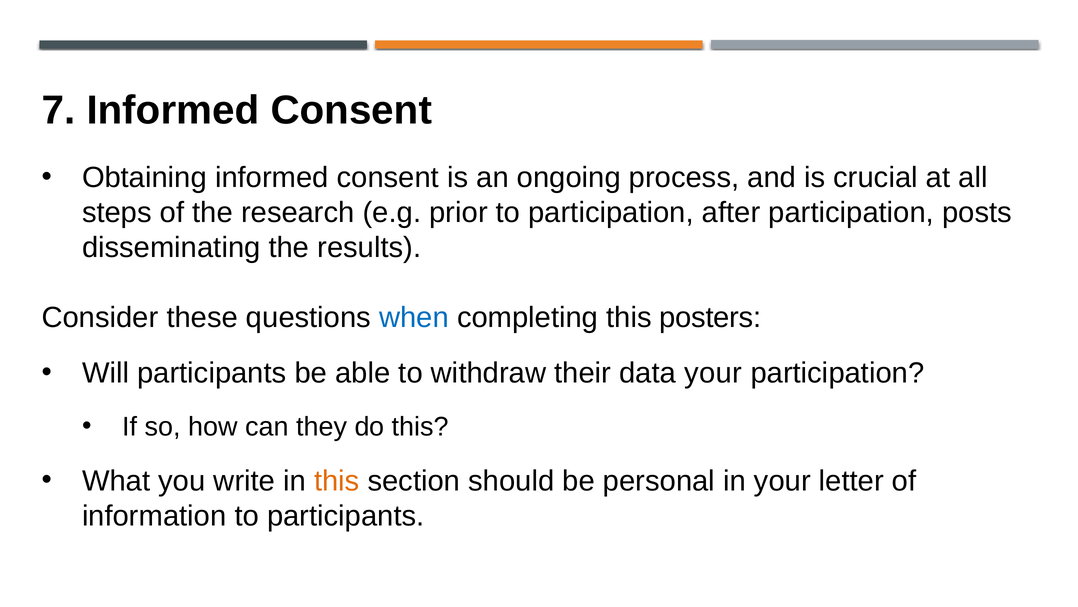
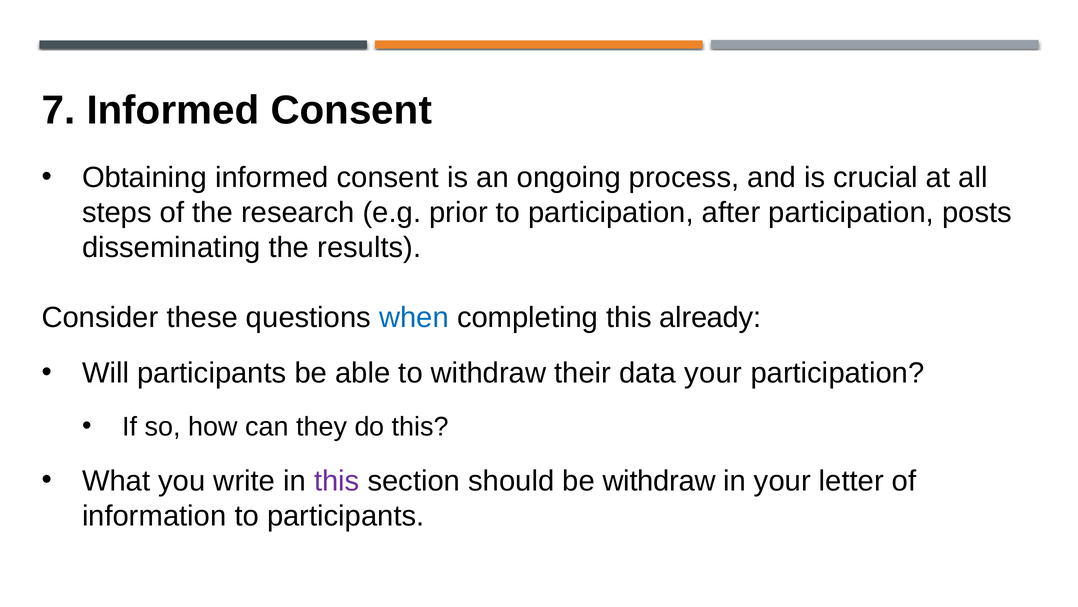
posters: posters -> already (710, 317)
this colour: orange -> purple (337, 480)
be personal: personal -> withdraw (659, 480)
